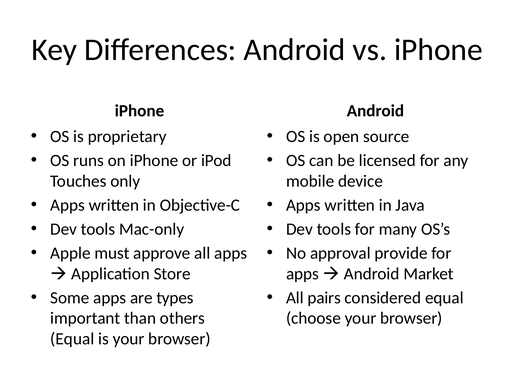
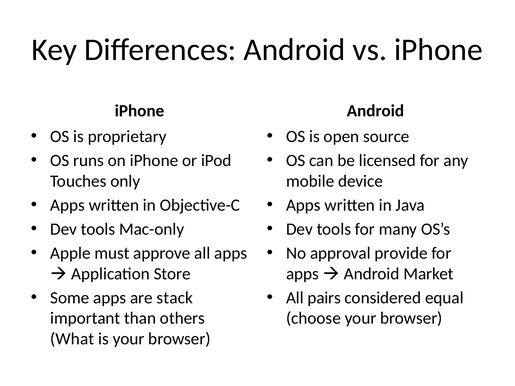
types: types -> stack (175, 298)
Equal: Equal -> What (72, 339)
